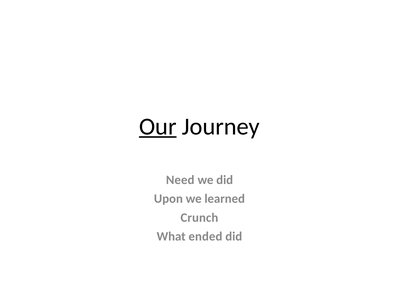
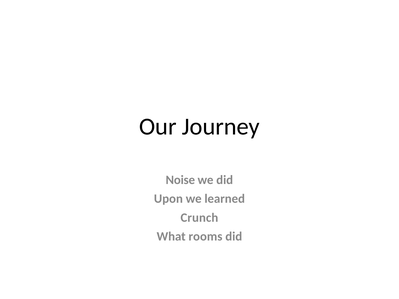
Our underline: present -> none (158, 127)
Need: Need -> Noise (180, 180)
ended: ended -> rooms (205, 237)
